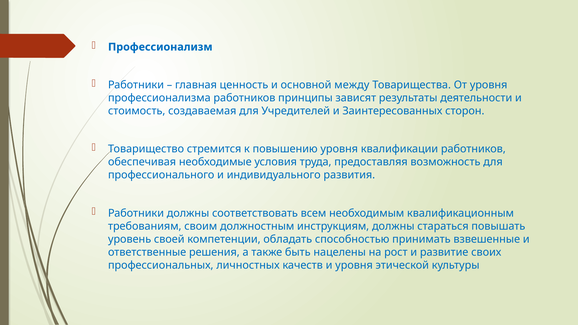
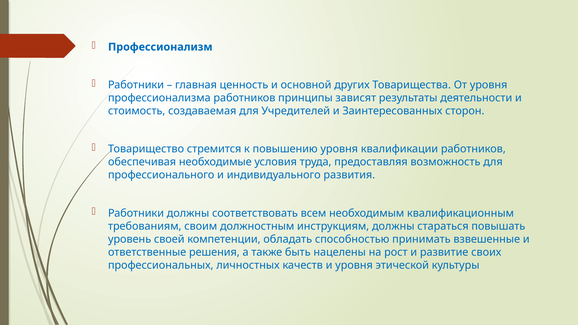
между: между -> других (352, 85)
